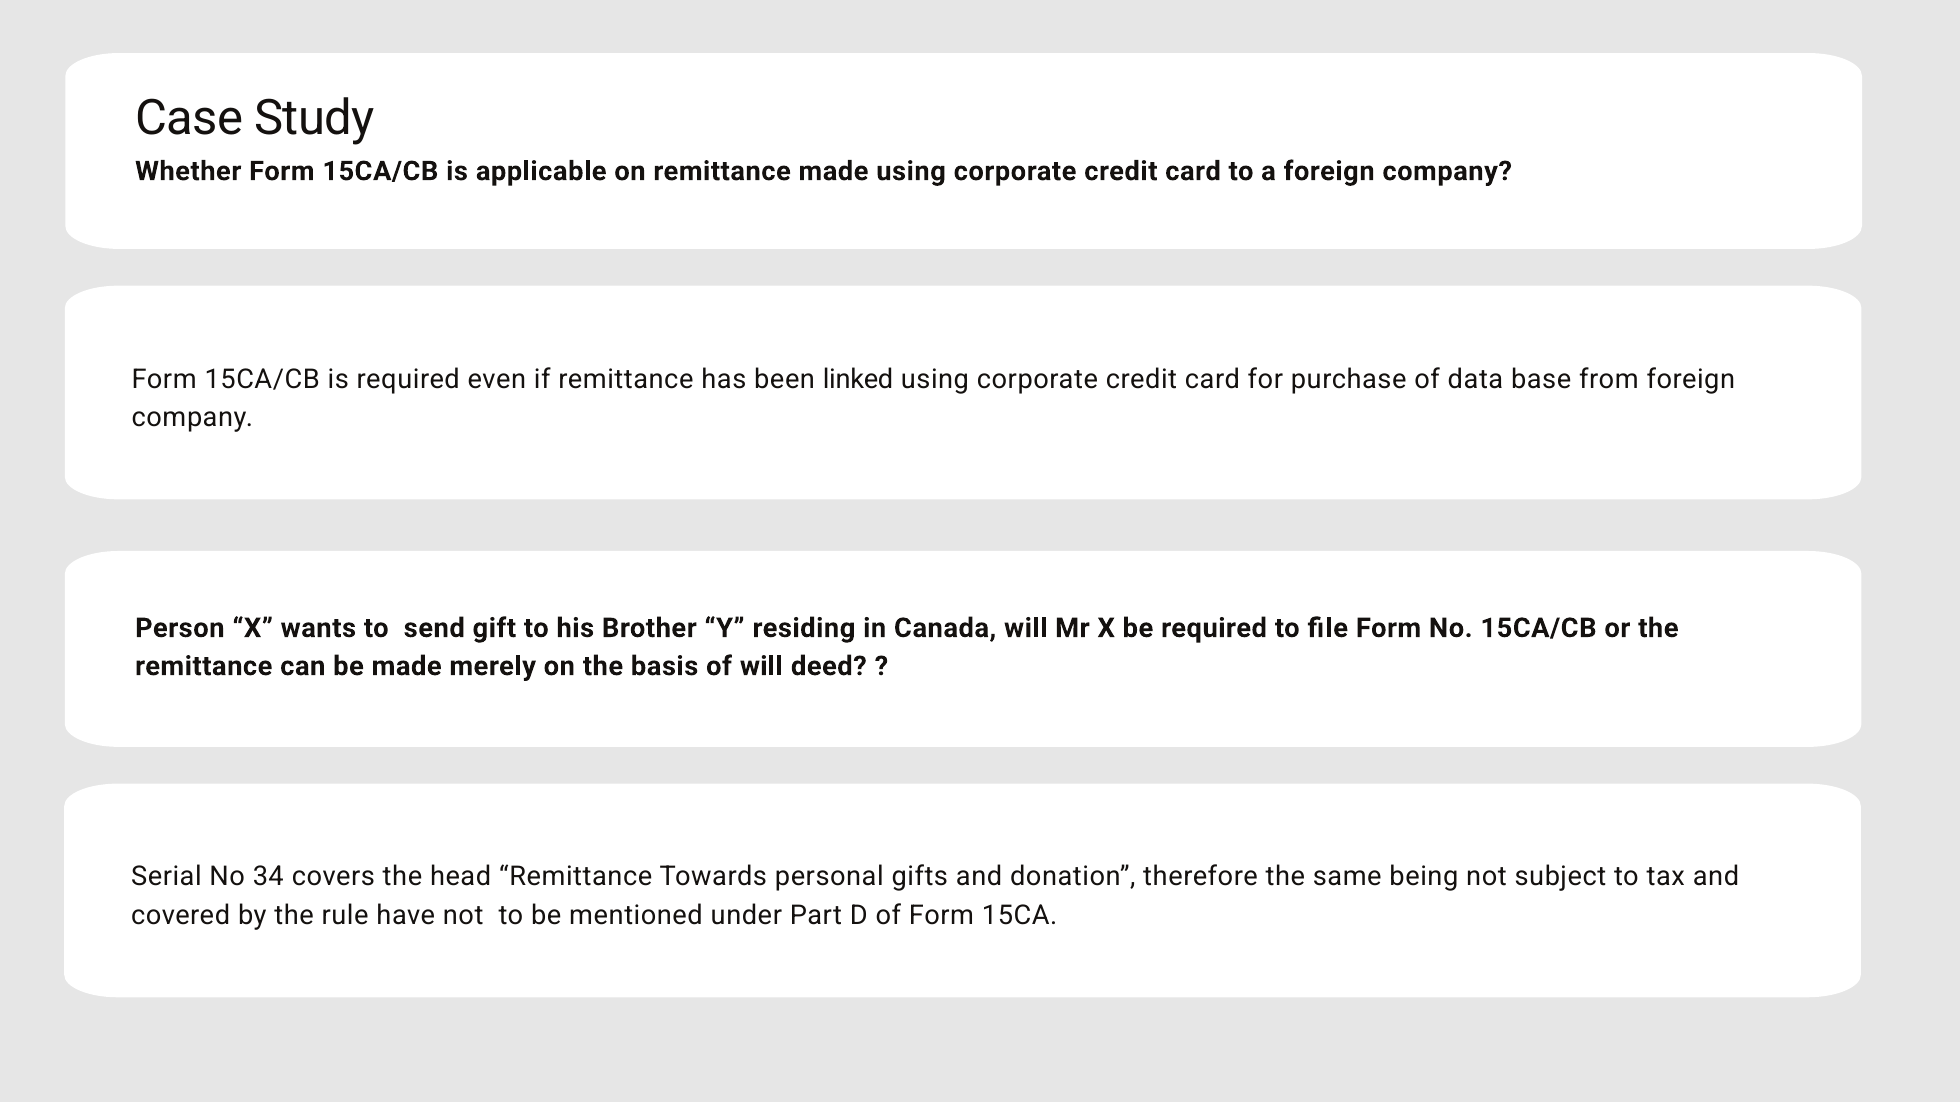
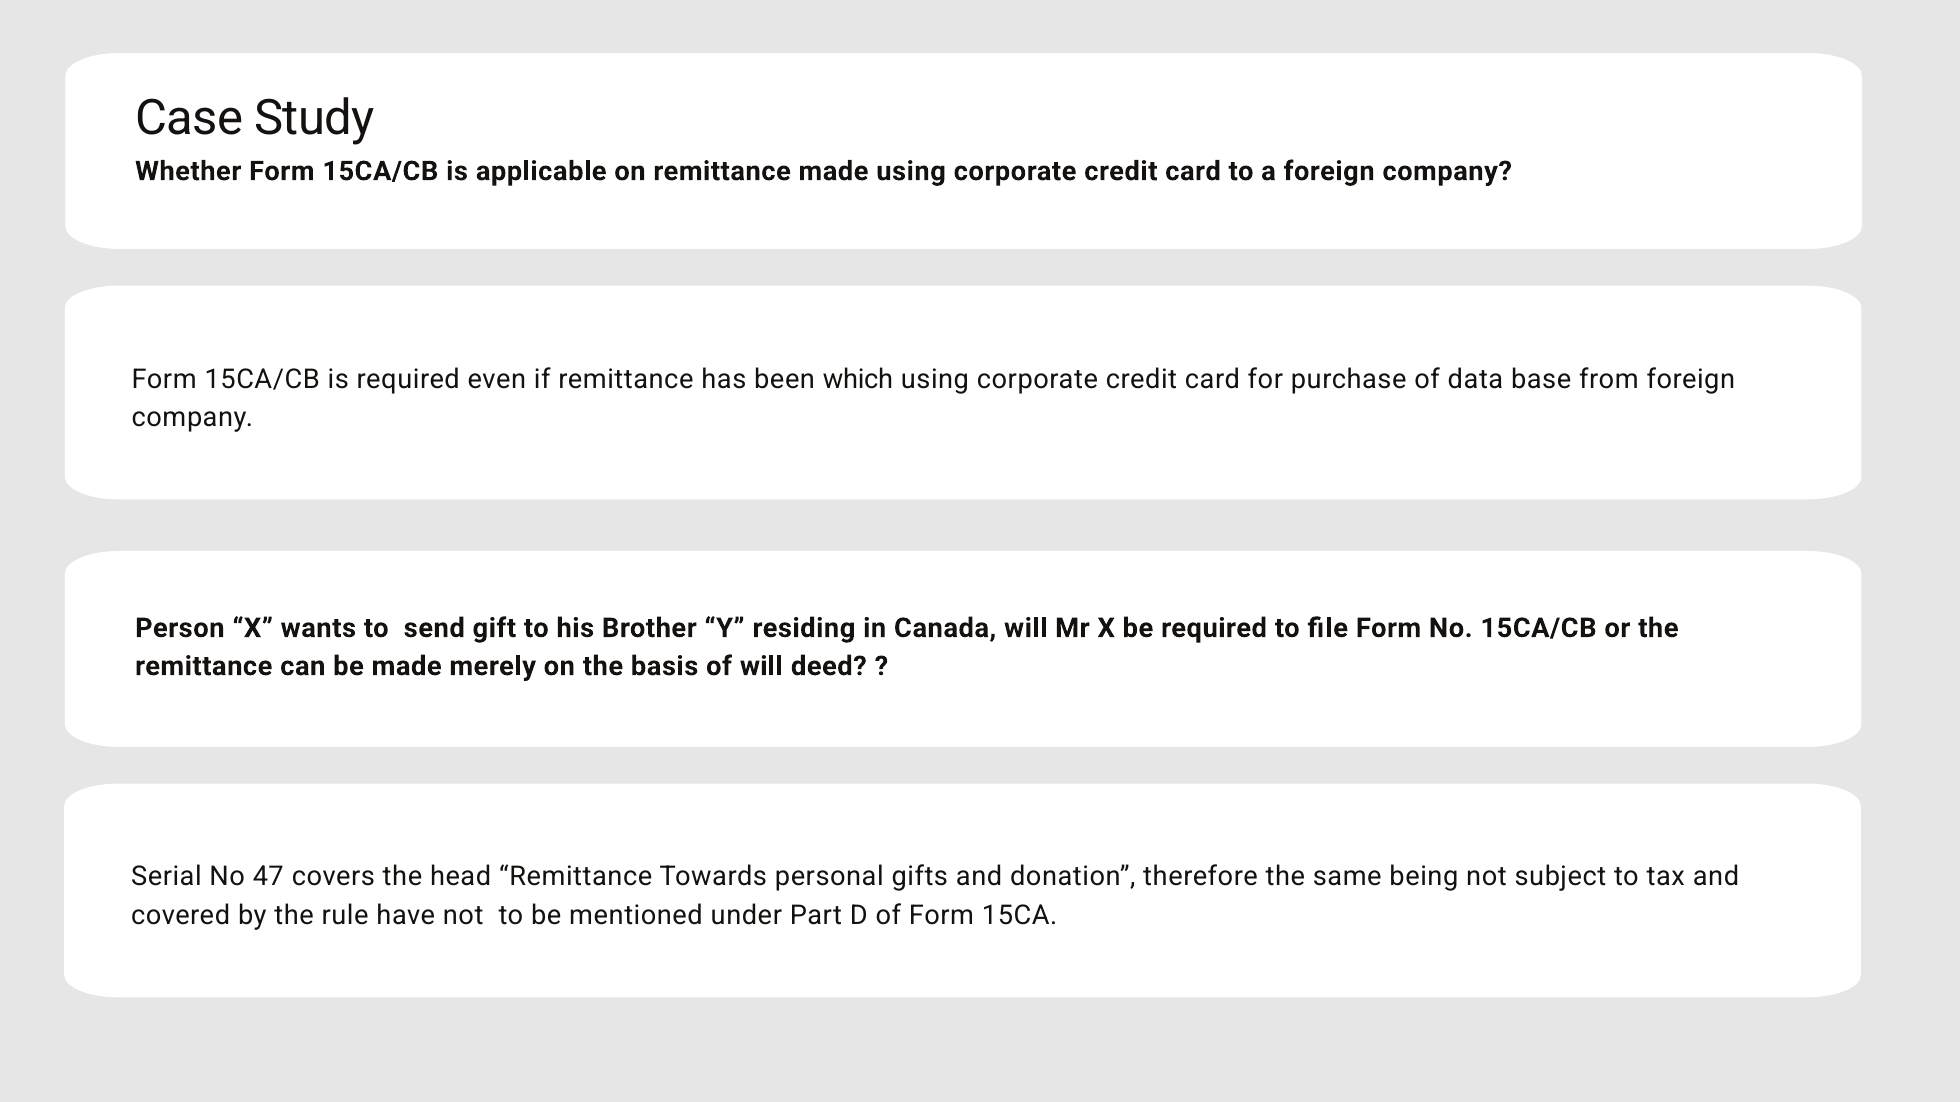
linked: linked -> which (858, 379)
34: 34 -> 47 (268, 877)
